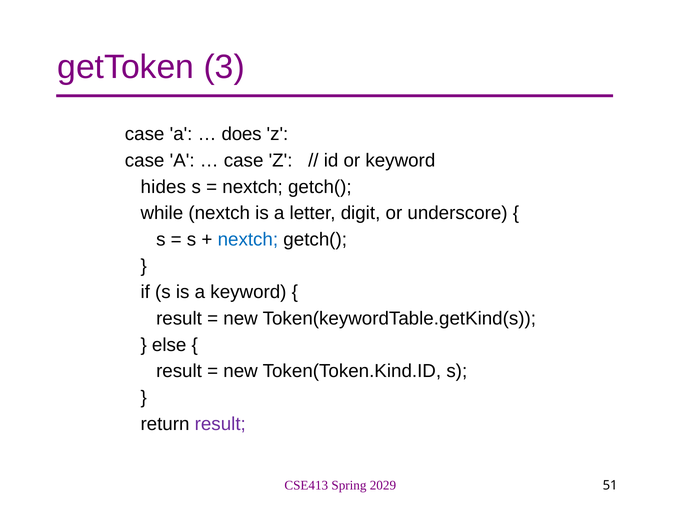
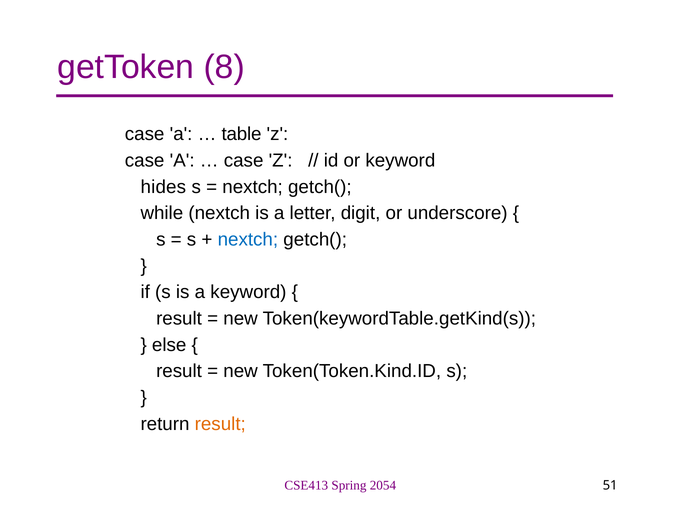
3: 3 -> 8 (224, 67)
does: does -> table (242, 134)
result colour: purple -> orange (220, 423)
2029: 2029 -> 2054 (383, 485)
